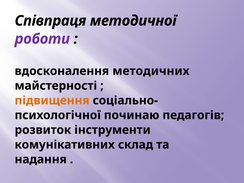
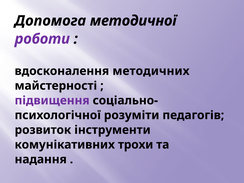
Співпраця: Співпраця -> Допомога (50, 21)
підвищення colour: orange -> purple (52, 100)
починаю: починаю -> розуміти (132, 115)
склад: склад -> трохи (136, 145)
